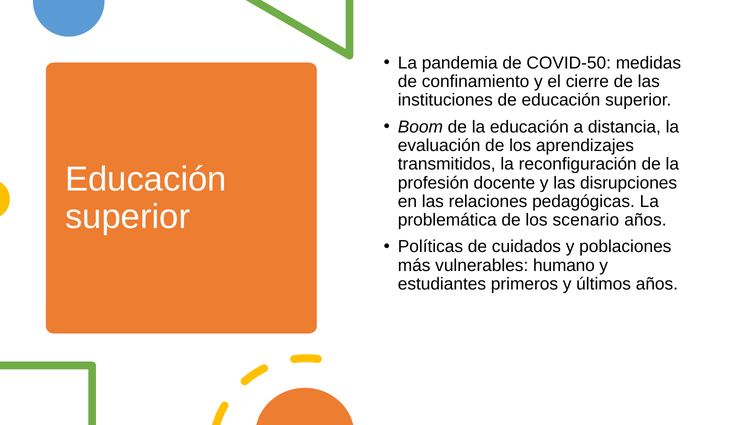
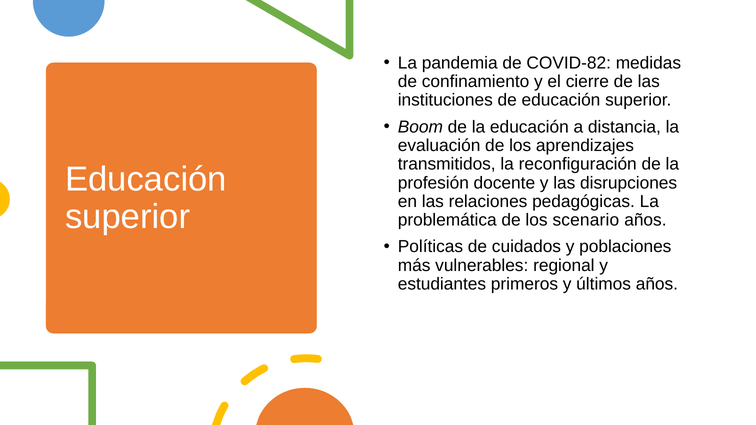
COVID-50: COVID-50 -> COVID-82 (569, 63)
humano: humano -> regional (564, 266)
